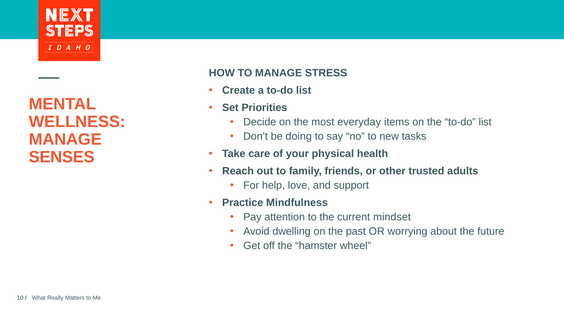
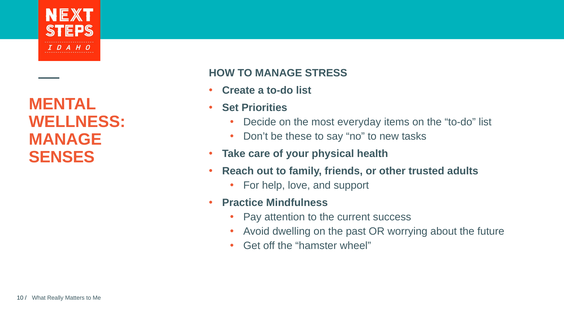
doing: doing -> these (299, 137)
mindset: mindset -> success (392, 217)
